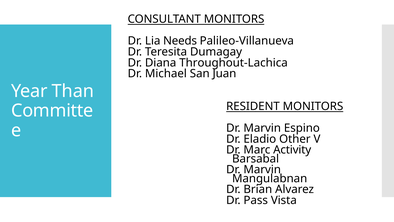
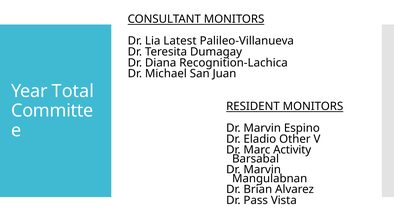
Needs: Needs -> Latest (180, 41)
Throughout-Lachica: Throughout-Lachica -> Recognition-Lachica (233, 63)
Than: Than -> Total (73, 91)
